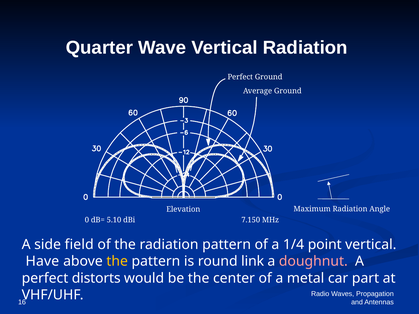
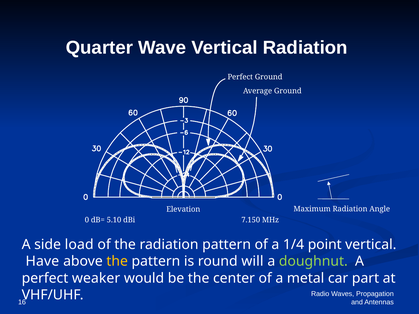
field: field -> load (79, 245)
link: link -> will (252, 262)
doughnut colour: pink -> light green (313, 262)
distorts: distorts -> weaker (96, 278)
